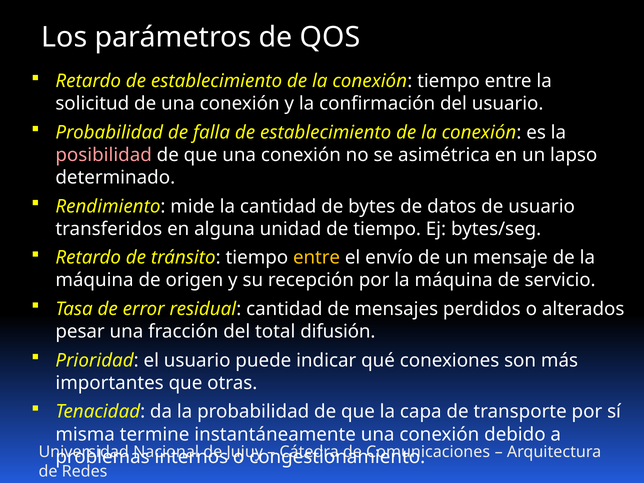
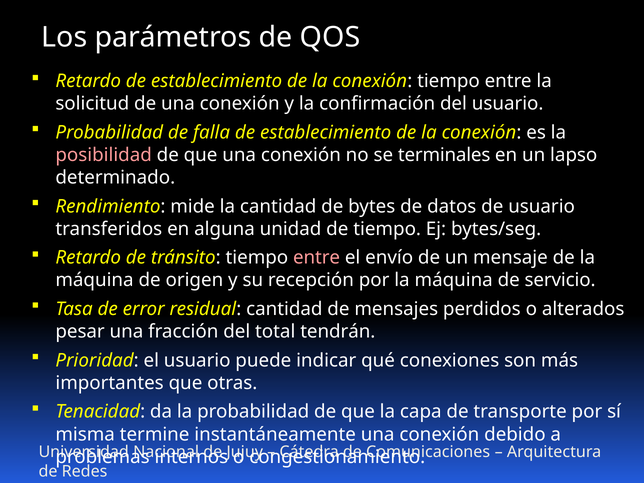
asimétrica: asimétrica -> terminales (444, 155)
entre colour: yellow -> pink (317, 258)
difusión: difusión -> tendrán (338, 332)
